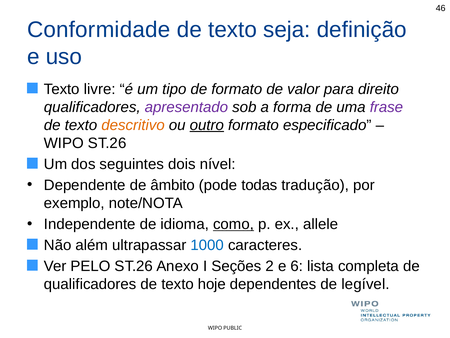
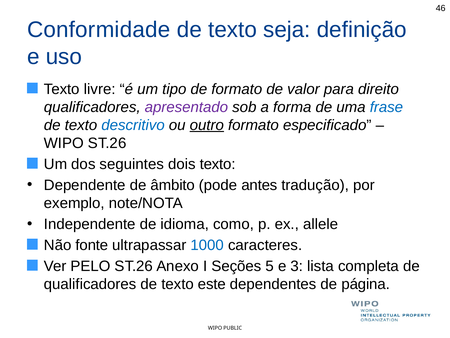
frase colour: purple -> blue (386, 107)
descritivo colour: orange -> blue (133, 125)
dois nível: nível -> texto (218, 164)
todas: todas -> antes (259, 185)
como underline: present -> none (234, 224)
além: além -> fonte (92, 245)
2: 2 -> 5 (270, 266)
6: 6 -> 3 (297, 266)
hoje: hoje -> este (212, 284)
legível: legível -> página (366, 284)
